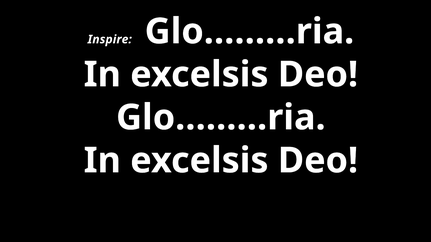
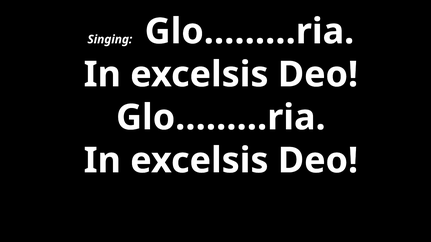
Inspire: Inspire -> Singing (110, 39)
